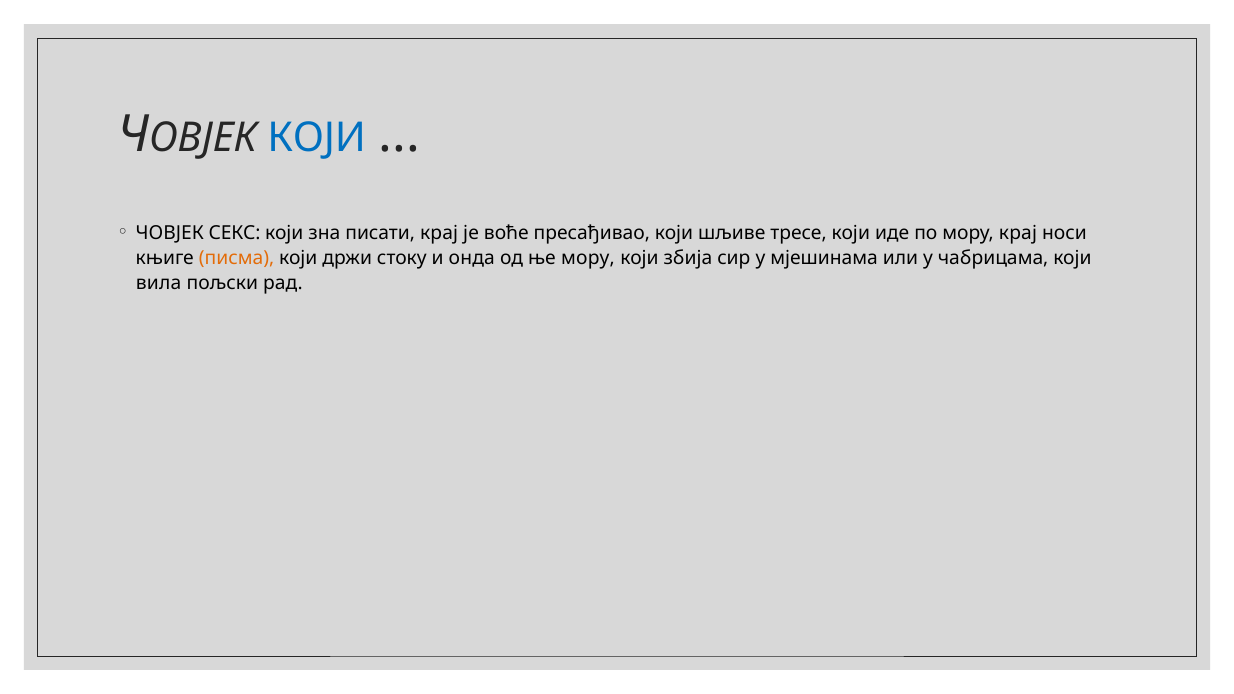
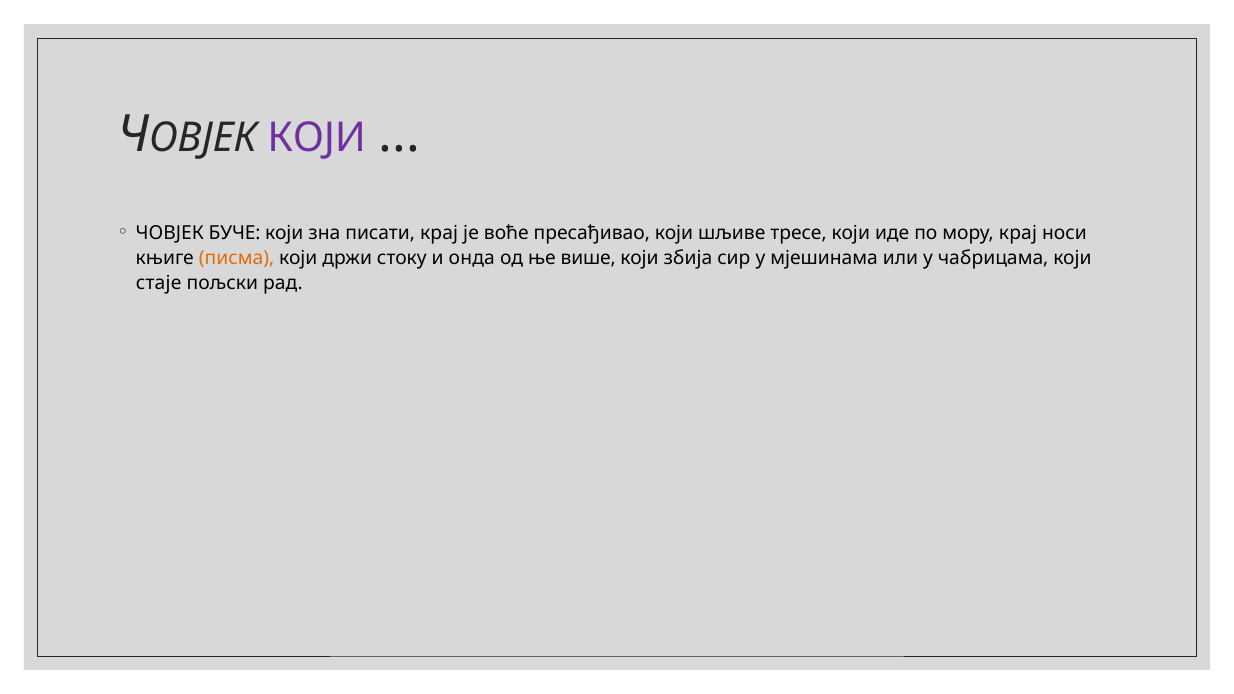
КОЈИ colour: blue -> purple (317, 138)
СЕКС: СЕКС -> БУЧЕ (235, 233)
ње мору: мору -> више (588, 258)
вила: вила -> стаје (159, 284)
